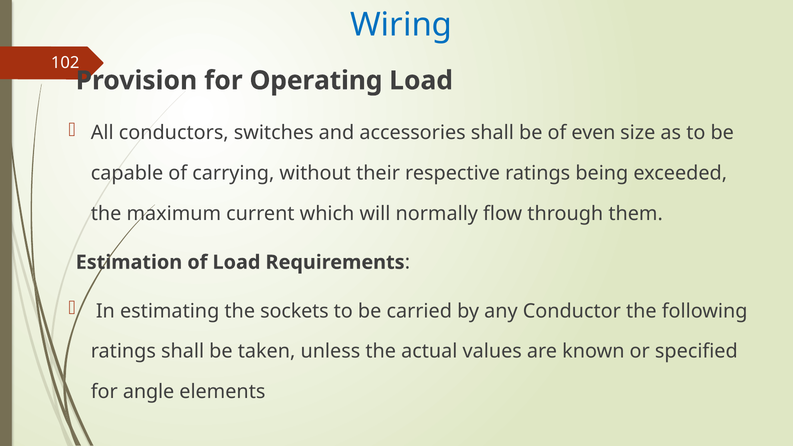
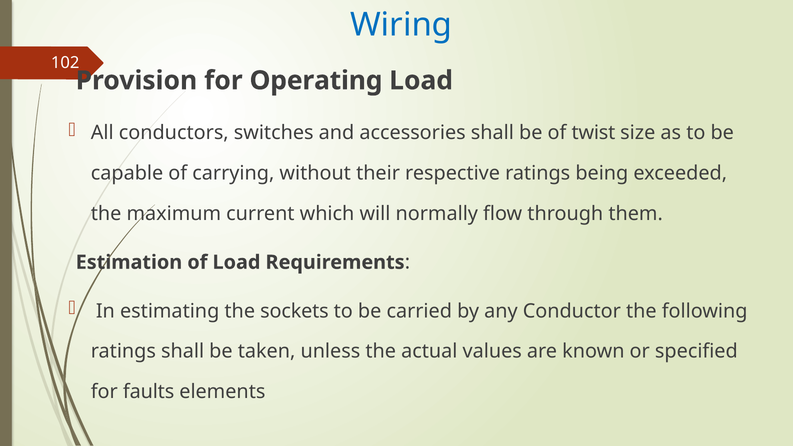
even: even -> twist (593, 133)
angle: angle -> faults (149, 392)
